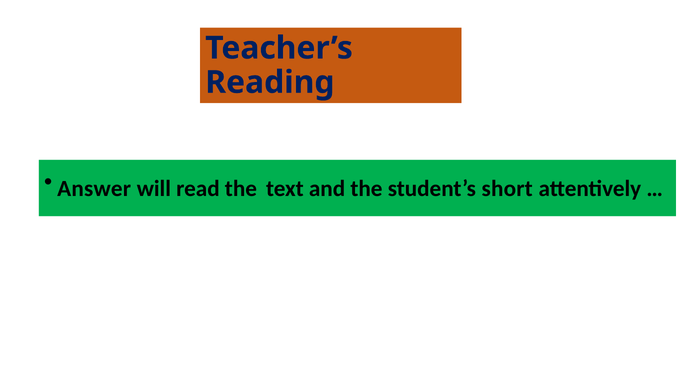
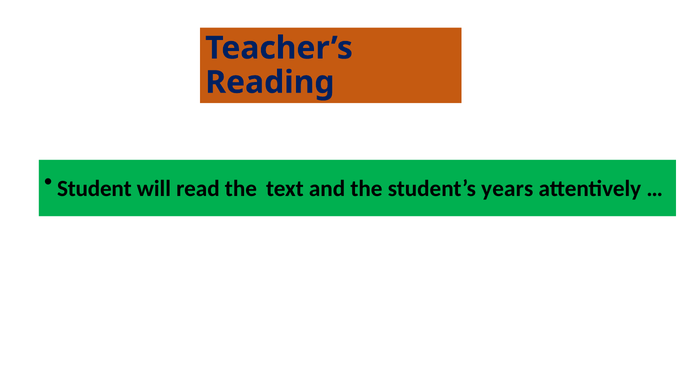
Answer: Answer -> Student (94, 189)
short: short -> years (507, 189)
